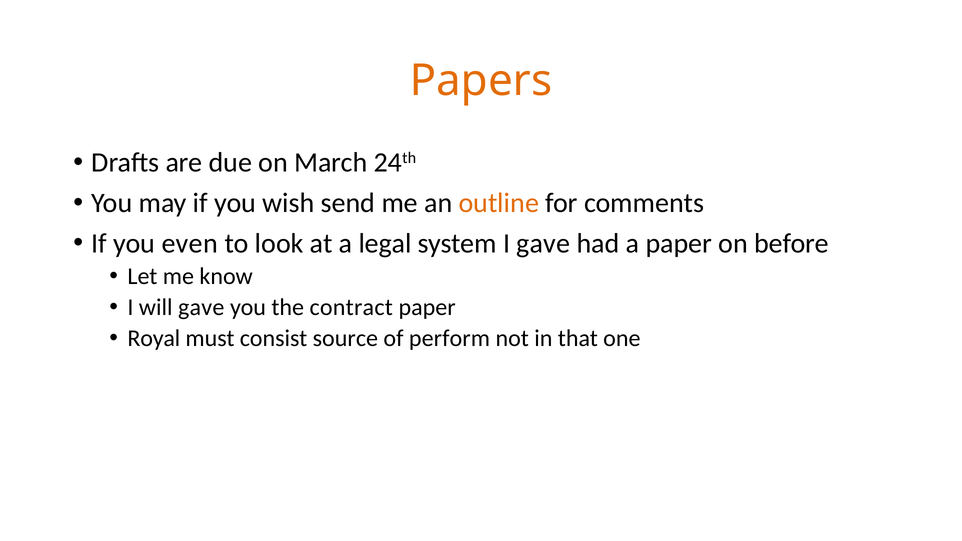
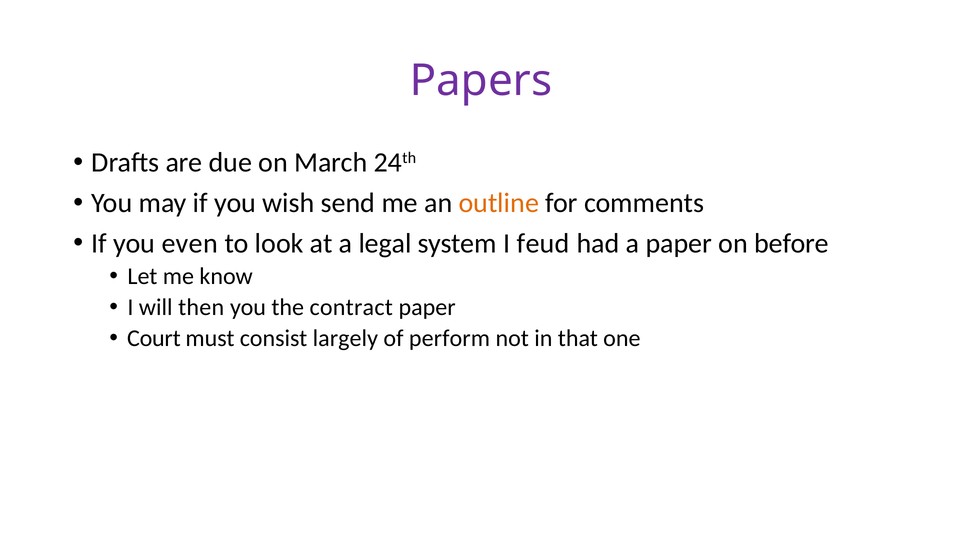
Papers colour: orange -> purple (481, 81)
I gave: gave -> feud (543, 243)
will gave: gave -> then (201, 307)
Royal: Royal -> Court (154, 338)
source: source -> largely (345, 338)
